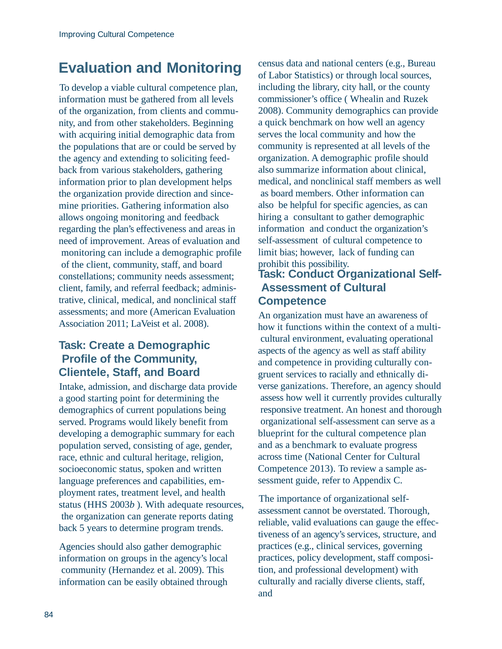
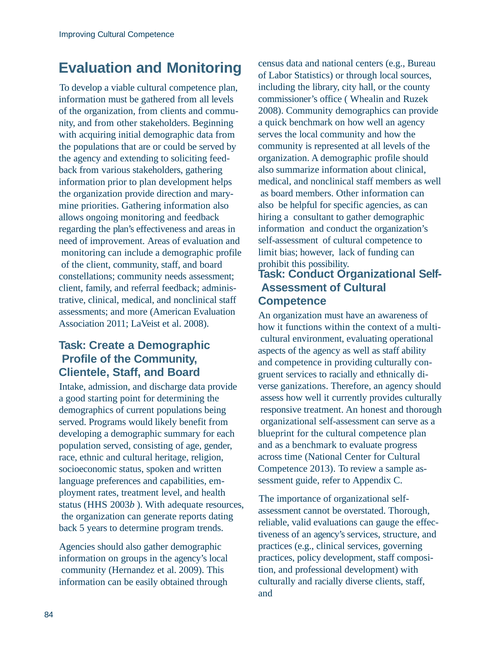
since-: since- -> mary- (222, 194)
